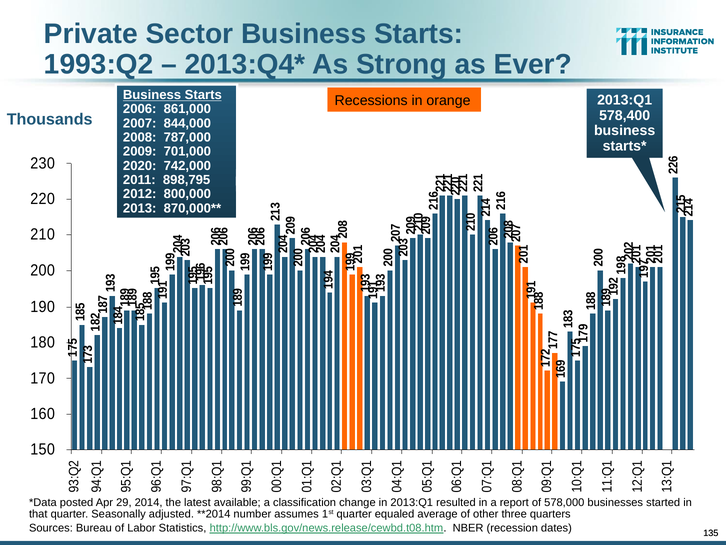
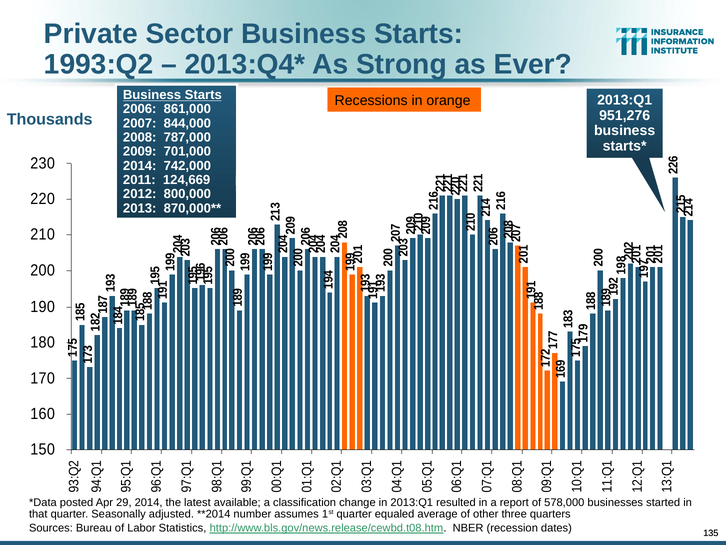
578,400: 578,400 -> 951,276 (625, 115)
2020: 2020 -> 2014 (140, 166)
898,795: 898,795 -> 124,669 (187, 180)
